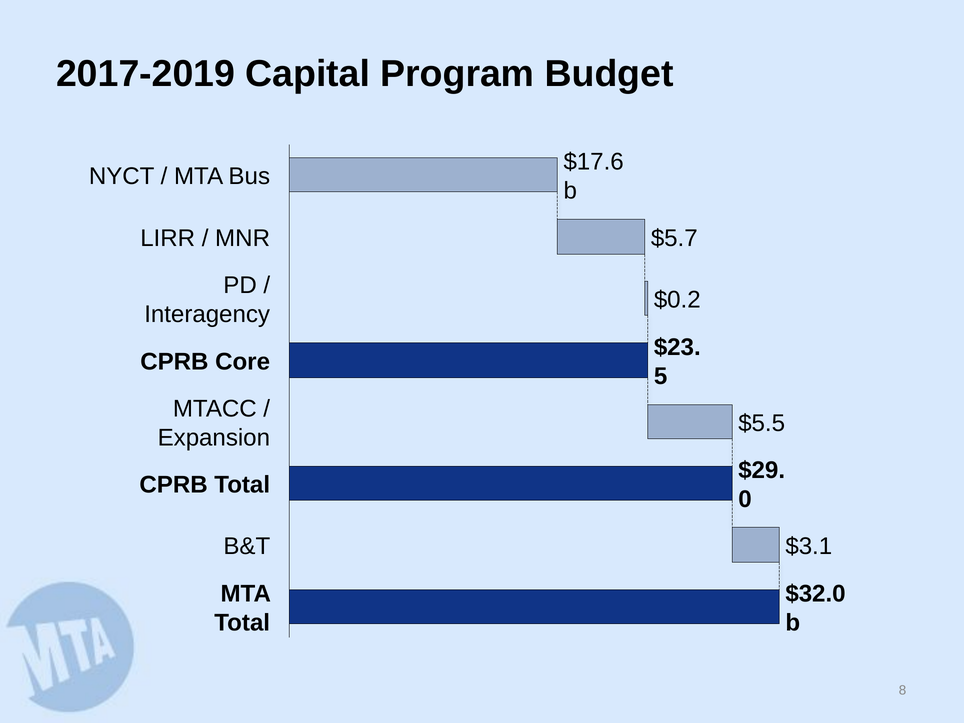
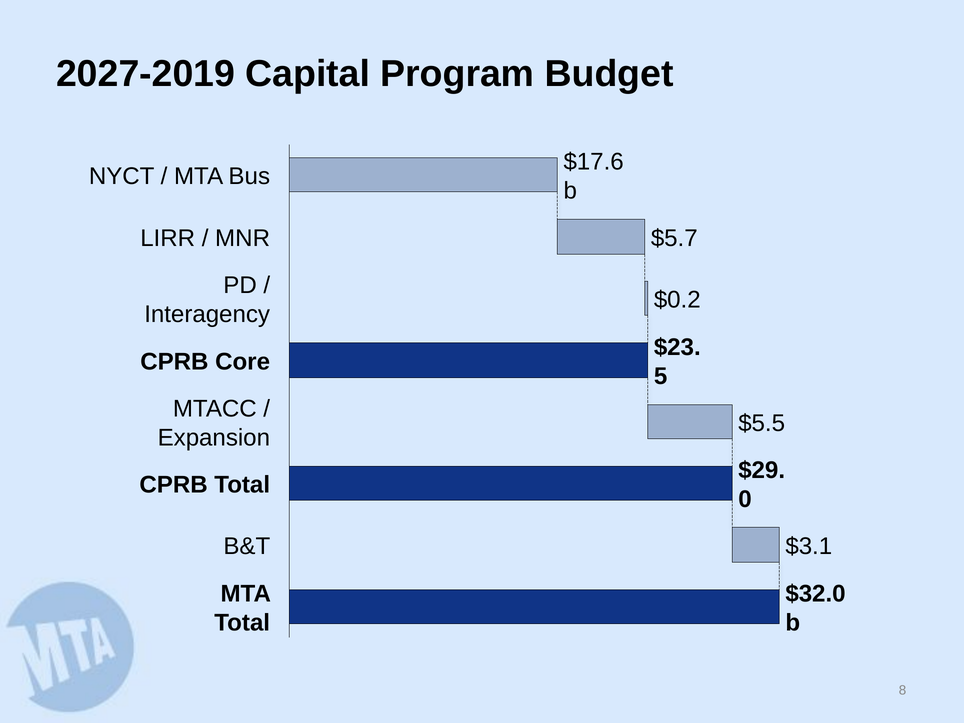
2017-2019: 2017-2019 -> 2027-2019 (146, 74)
